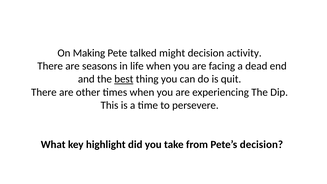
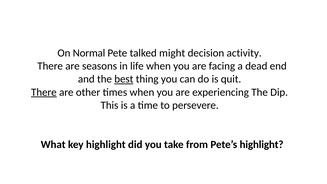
Making: Making -> Normal (89, 53)
There underline: none -> present (44, 92)
Pete’s decision: decision -> highlight (262, 145)
